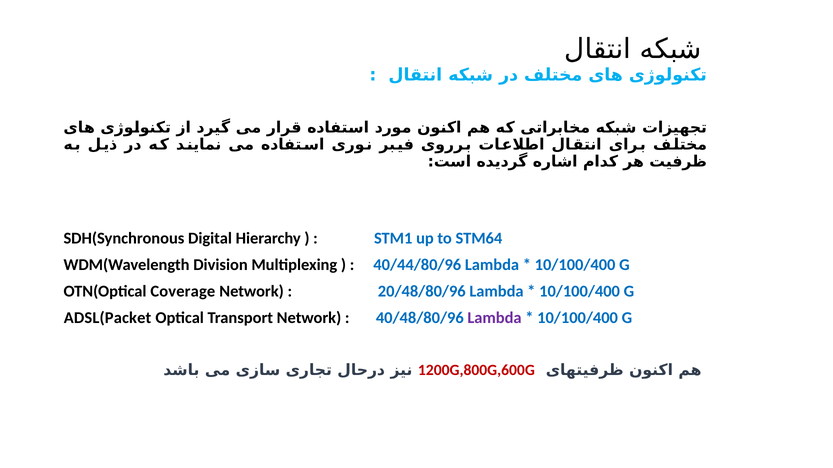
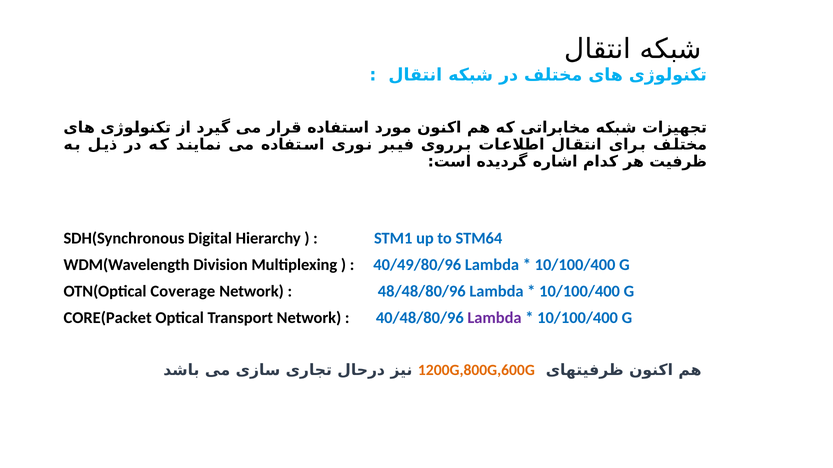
40/44/80/96: 40/44/80/96 -> 40/49/80/96 (417, 265)
20/48/80/96: 20/48/80/96 -> 48/48/80/96 (422, 292)
ADSL(Packet: ADSL(Packet -> CORE(Packet (108, 318)
1200G,800G,600G colour: red -> orange (476, 371)
